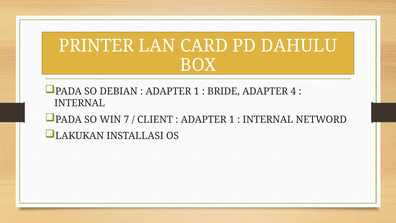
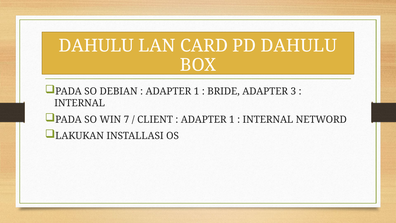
PRINTER: PRINTER -> DAHULU (96, 46)
4: 4 -> 3 (293, 91)
